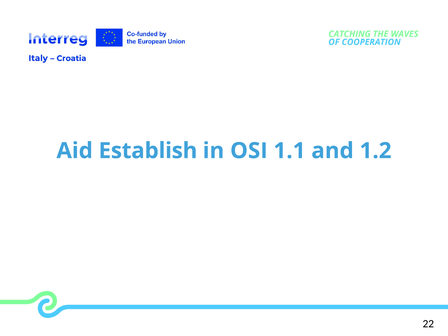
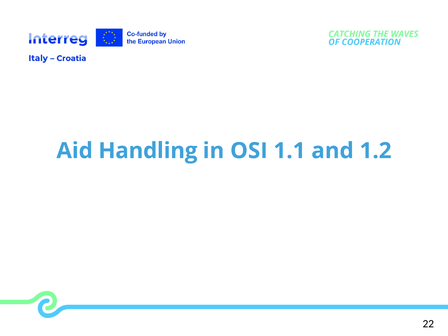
Establish: Establish -> Handling (148, 151)
